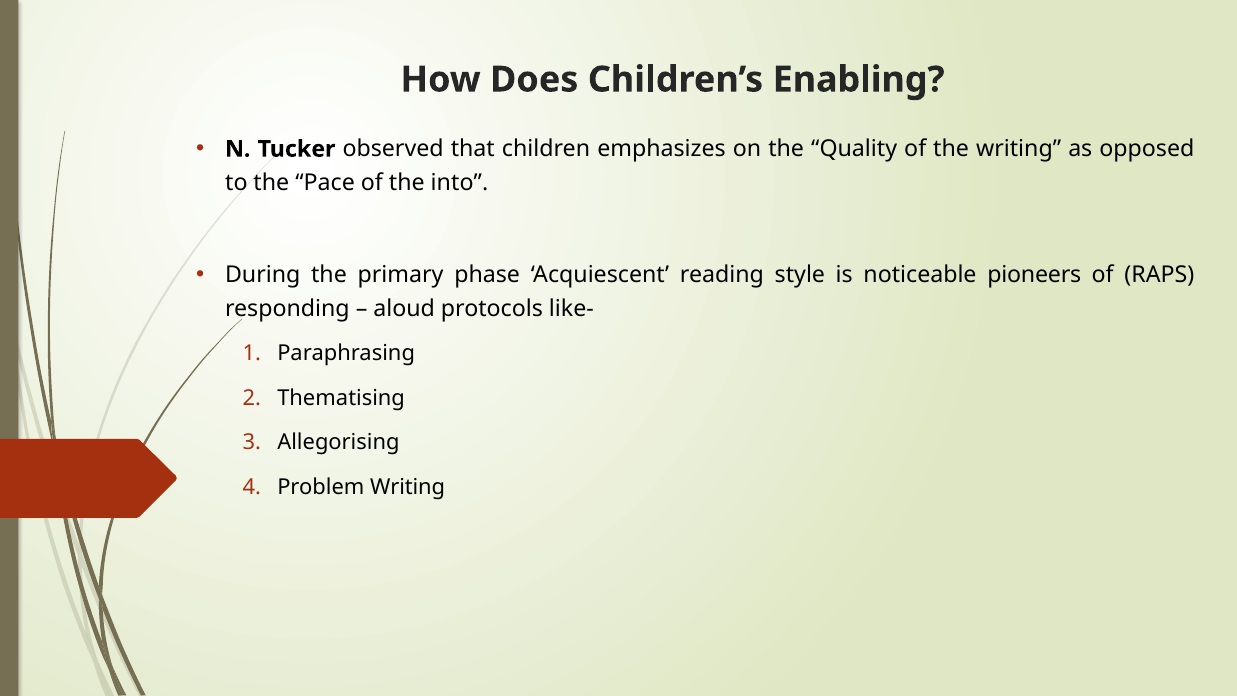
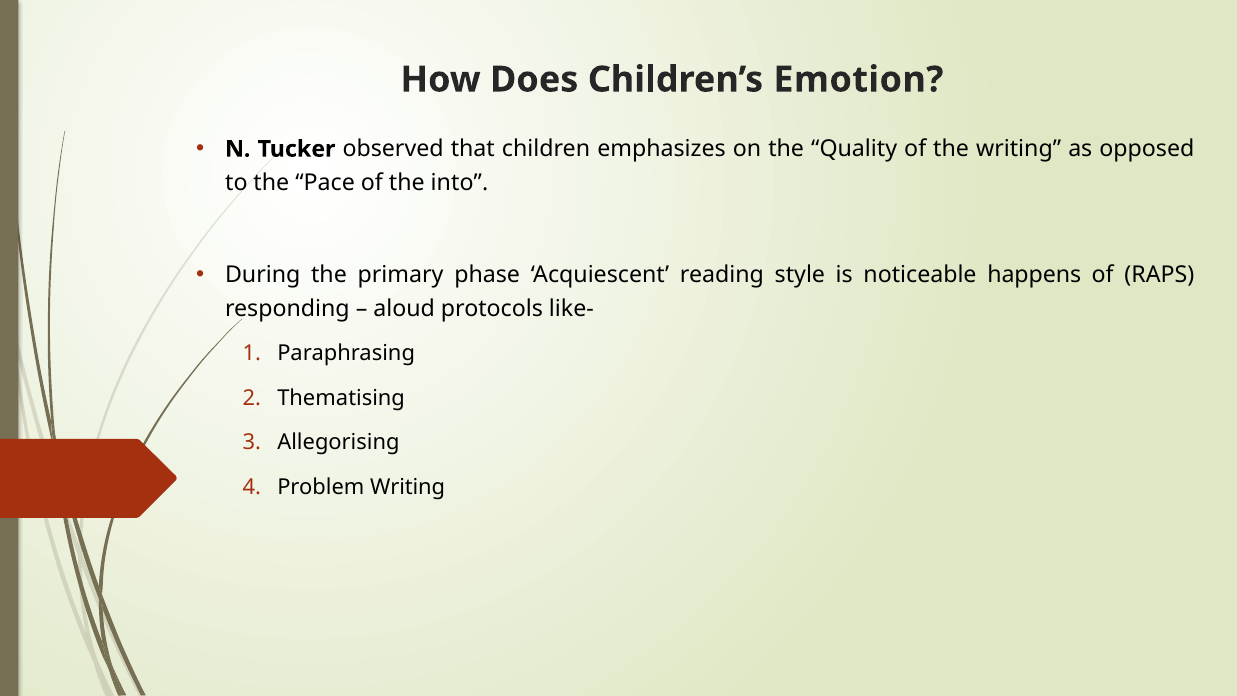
Enabling: Enabling -> Emotion (858, 80)
pioneers: pioneers -> happens (1034, 275)
